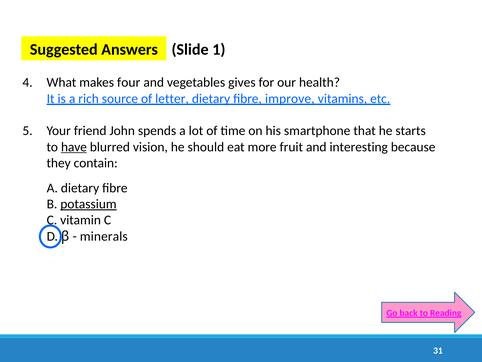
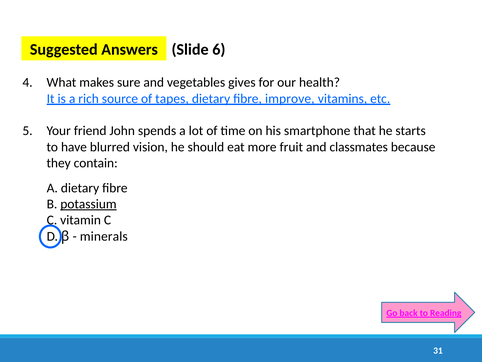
1: 1 -> 6 (219, 49)
four: four -> sure (129, 82)
letter: letter -> tapes (172, 99)
have underline: present -> none (74, 147)
interesting: interesting -> classmates (359, 147)
